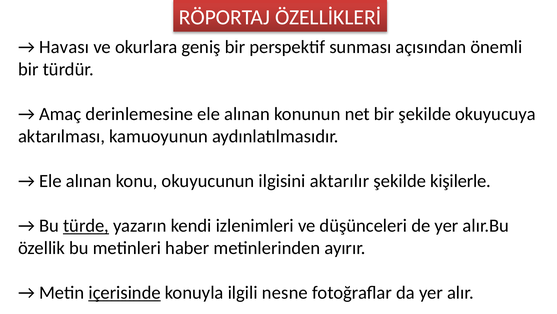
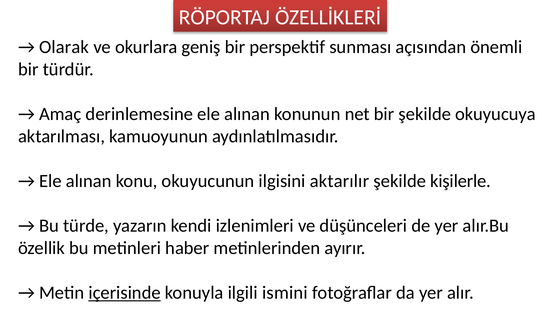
Havası: Havası -> Olarak (64, 47)
türde underline: present -> none (86, 225)
nesne: nesne -> ismini (285, 292)
